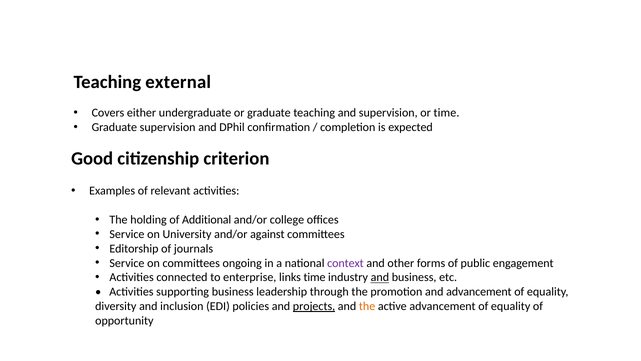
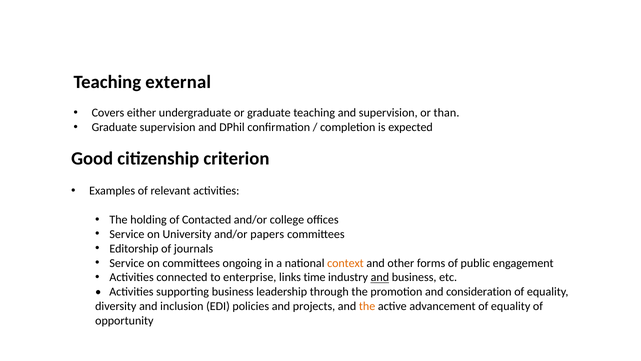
or time: time -> than (446, 113)
Additional: Additional -> Contacted (207, 219)
against: against -> papers (267, 234)
context colour: purple -> orange (345, 263)
and advancement: advancement -> consideration (479, 292)
projects underline: present -> none (314, 306)
